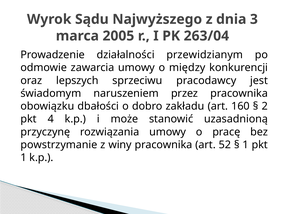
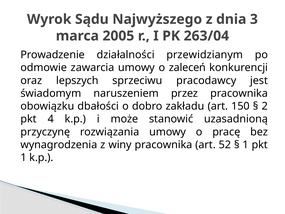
między: między -> zaleceń (187, 68)
160: 160 -> 150 (240, 106)
powstrzymanie: powstrzymanie -> wynagrodzenia (59, 145)
